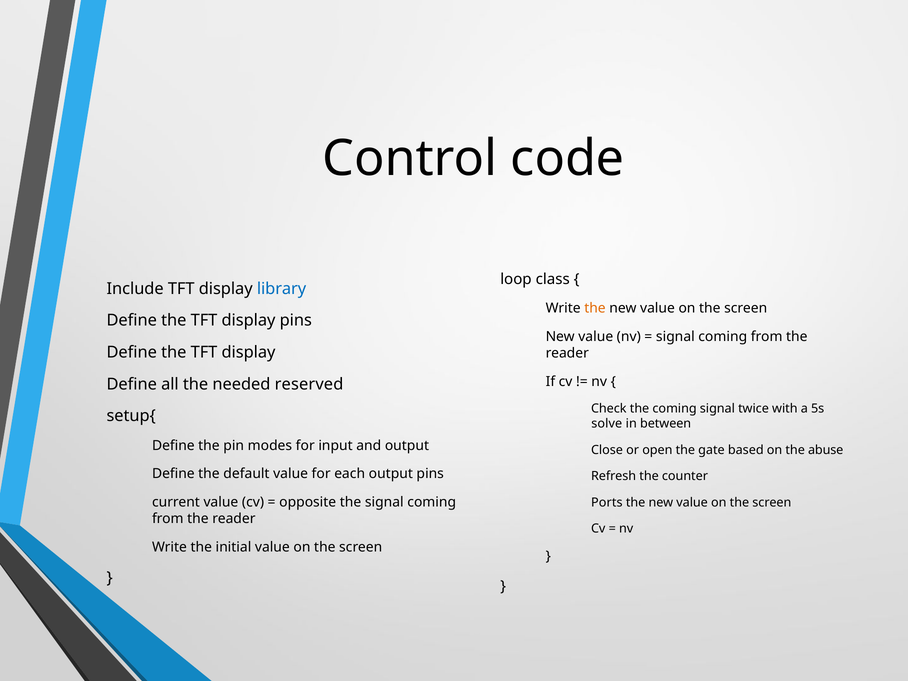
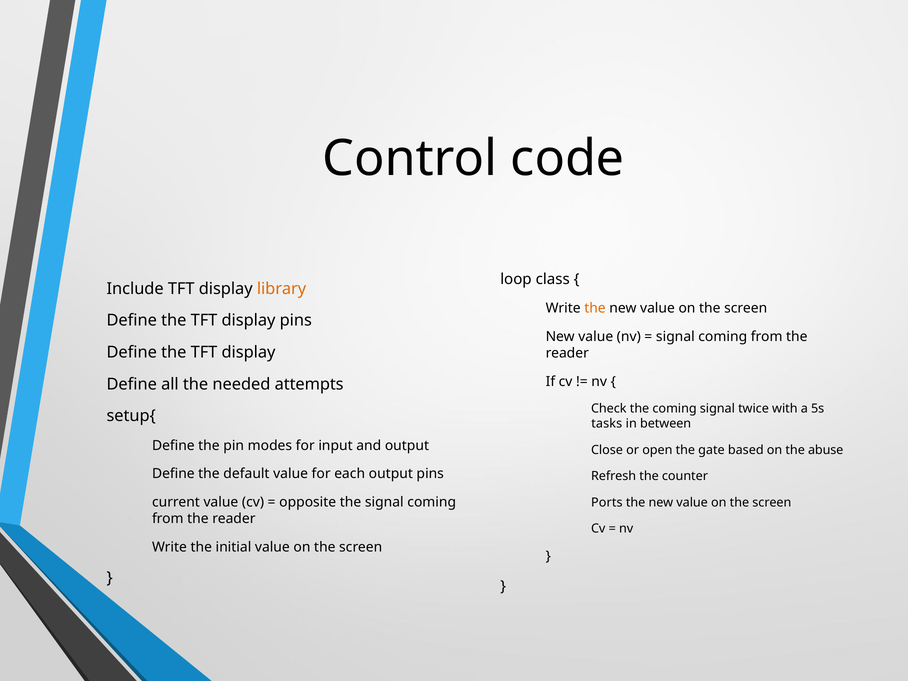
library colour: blue -> orange (282, 289)
reserved: reserved -> attempts (309, 384)
solve: solve -> tasks (607, 424)
